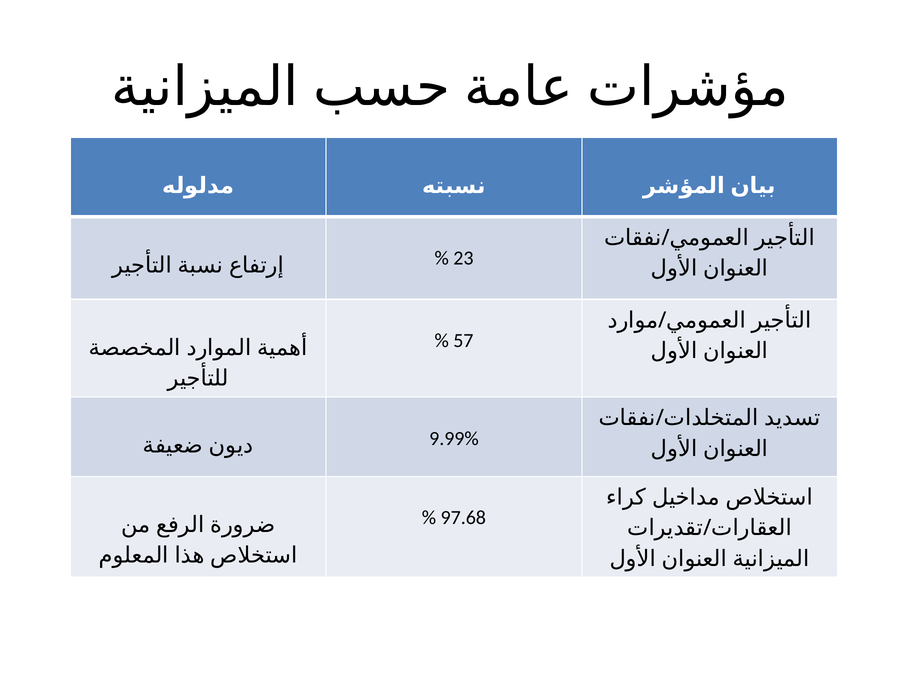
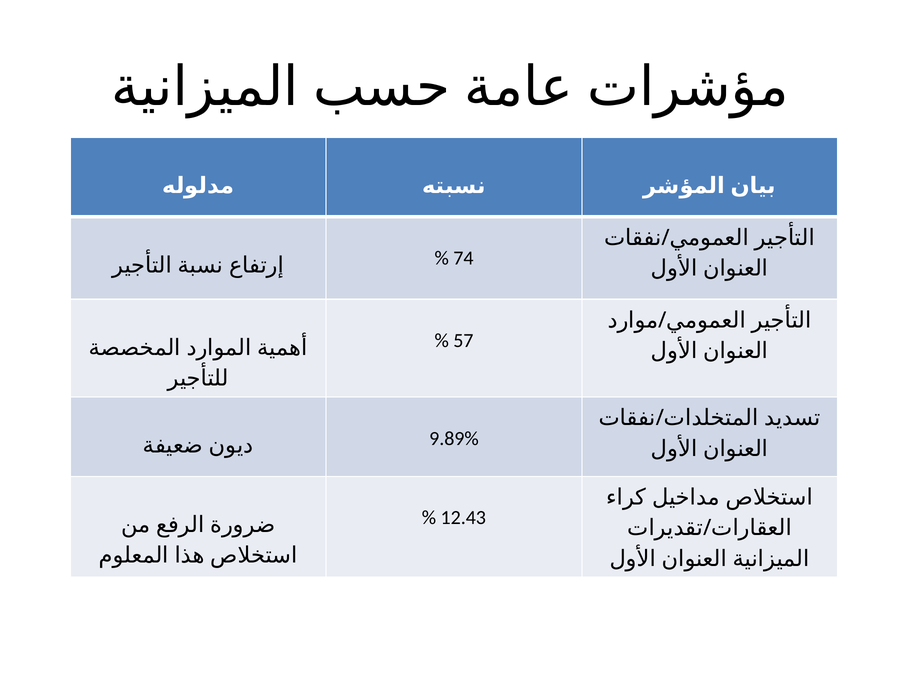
23: 23 -> 74 (463, 259)
9.99%: 9.99% -> 9.89% (454, 439)
97.68: 97.68 -> 12.43 (463, 518)
